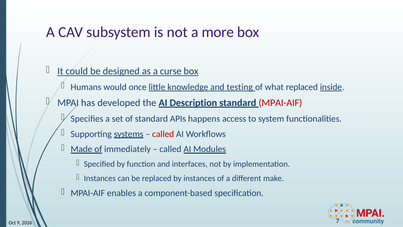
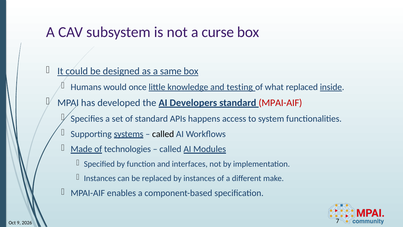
more: more -> curse (218, 32)
curse: curse -> same (171, 71)
Description: Description -> Developers (193, 103)
called colour: red -> black (163, 134)
immediately: immediately -> technologies (128, 149)
